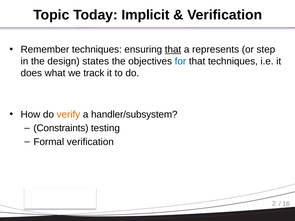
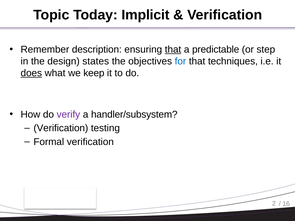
Remember techniques: techniques -> description (97, 50)
represents: represents -> predictable (216, 50)
does underline: none -> present (31, 73)
track: track -> keep (94, 73)
verify colour: orange -> purple (68, 114)
Constraints: Constraints -> Verification (61, 128)
